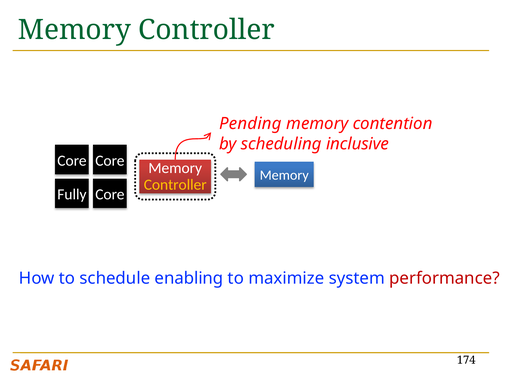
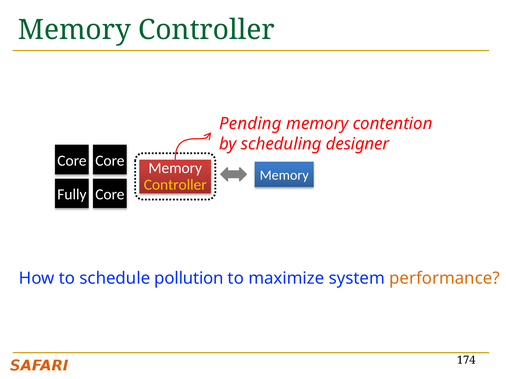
inclusive: inclusive -> designer (358, 144)
enabling: enabling -> pollution (189, 279)
performance colour: red -> orange (444, 279)
